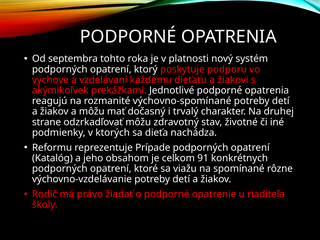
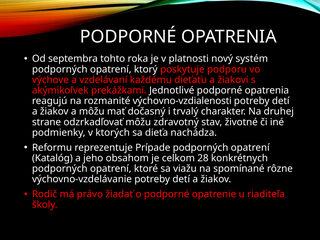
výchovno-spomínané: výchovno-spomínané -> výchovno-vzdialenosti (182, 101)
91: 91 -> 28 (203, 158)
